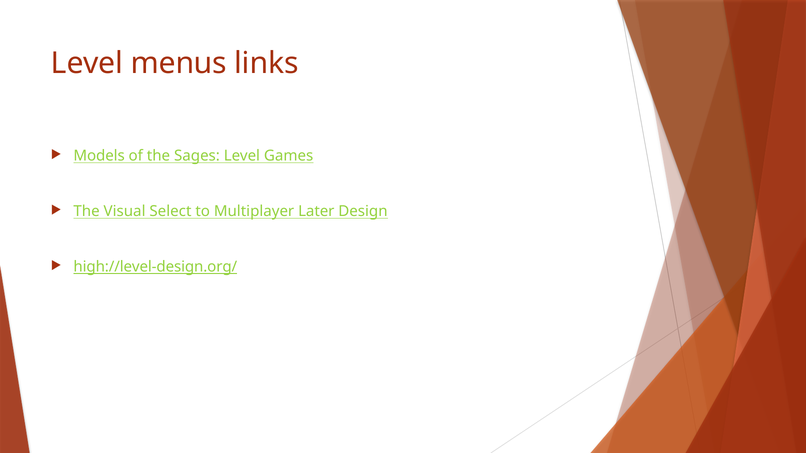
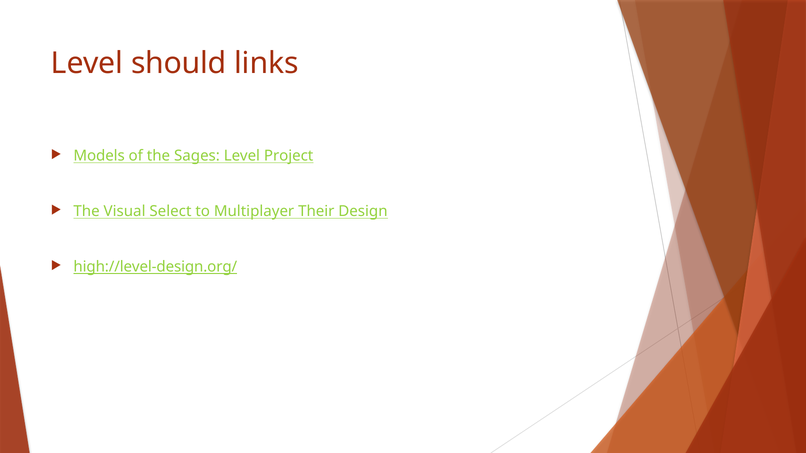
menus: menus -> should (179, 64)
Games: Games -> Project (289, 156)
Later: Later -> Their (316, 211)
